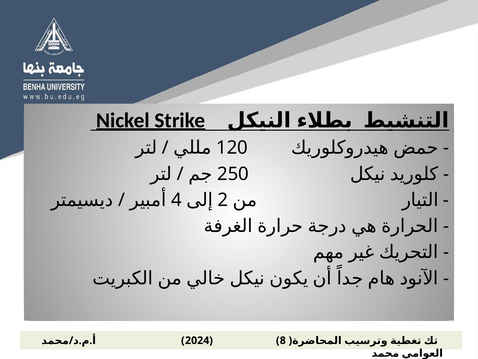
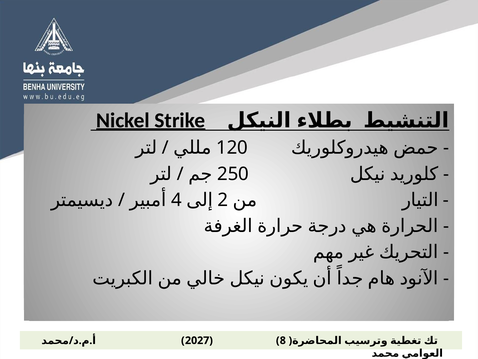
2024: 2024 -> 2027 (197, 340)
